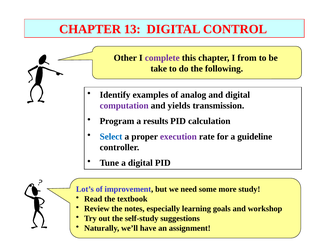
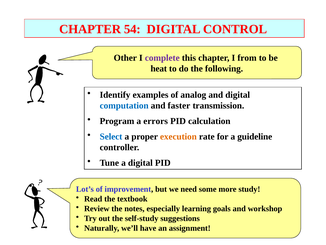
13: 13 -> 54 (132, 29)
take: take -> heat (159, 69)
computation colour: purple -> blue (124, 105)
yields: yields -> faster (179, 105)
results: results -> errors (156, 121)
execution colour: purple -> orange (178, 136)
